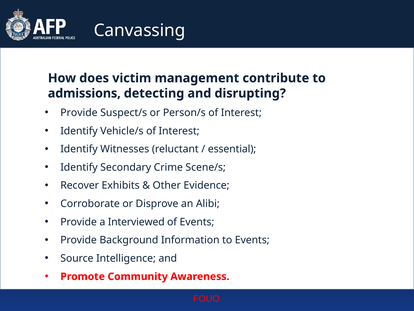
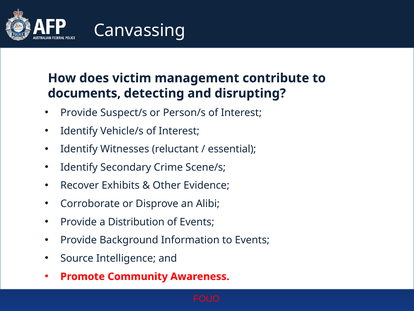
admissions: admissions -> documents (84, 93)
Interviewed: Interviewed -> Distribution (136, 222)
